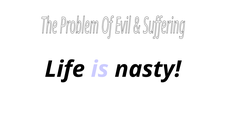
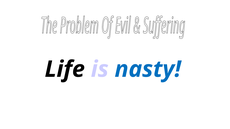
nasty colour: black -> blue (148, 69)
